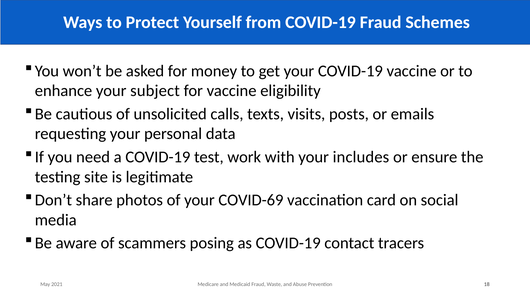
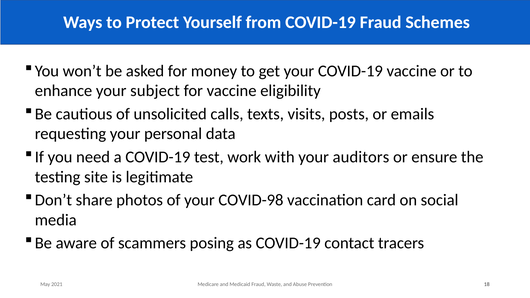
includes: includes -> auditors (361, 157)
COVID-69: COVID-69 -> COVID-98 (251, 200)
